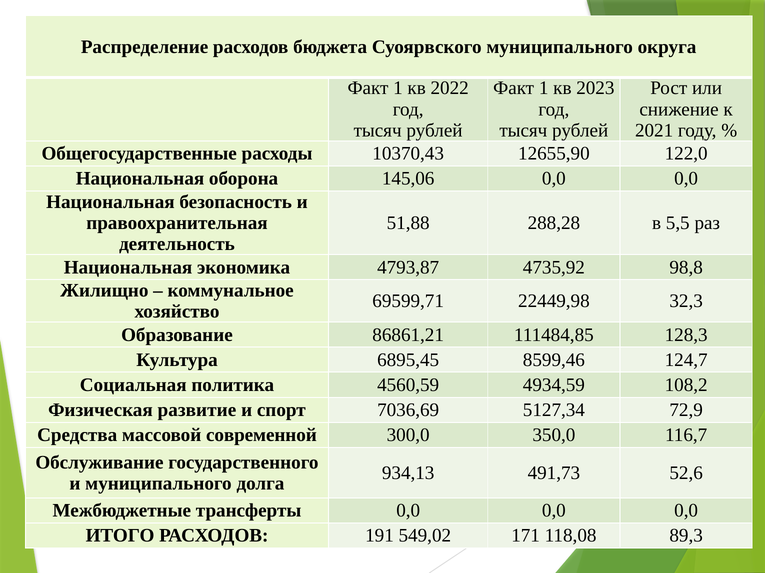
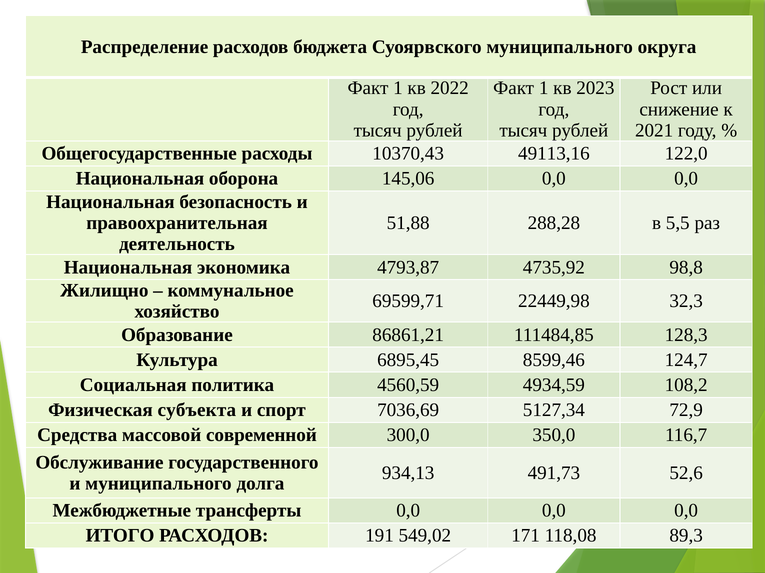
12655,90: 12655,90 -> 49113,16 (554, 154)
развитие: развитие -> субъекта (197, 411)
